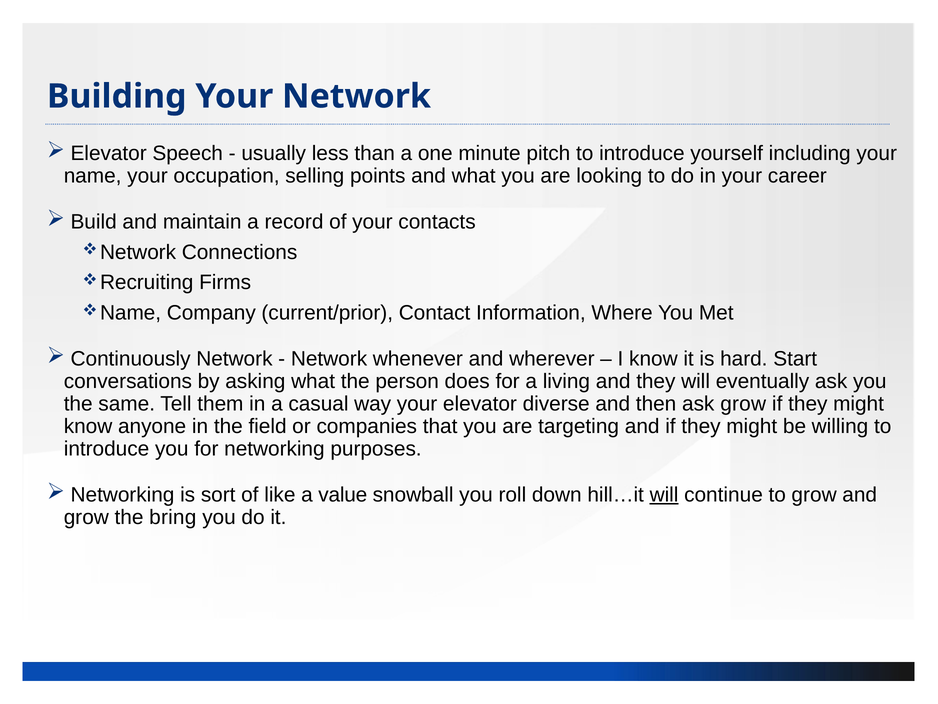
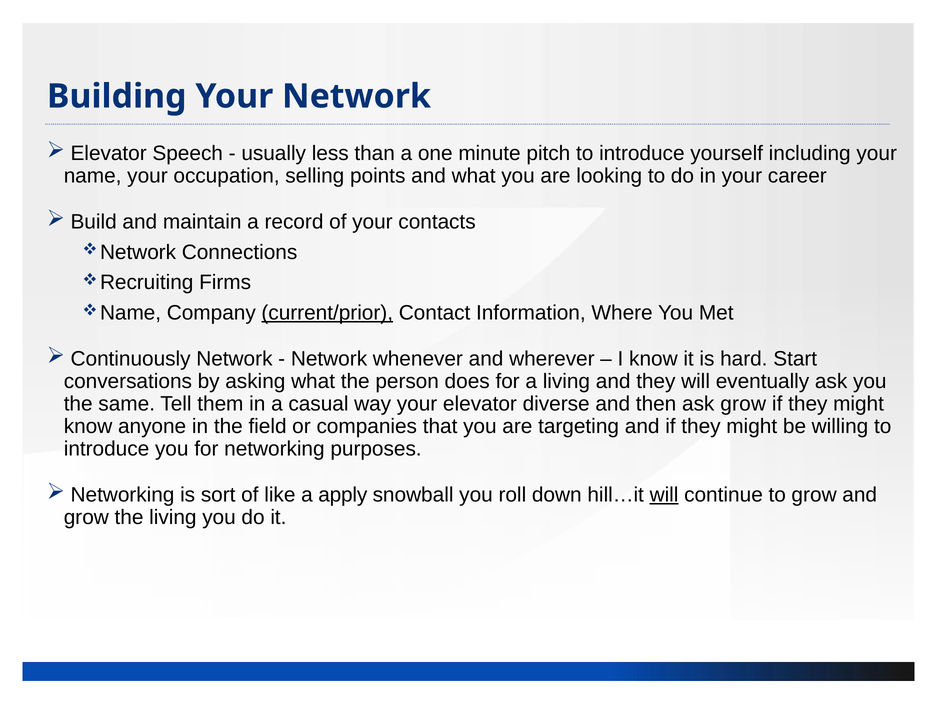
current/prior underline: none -> present (327, 313)
value: value -> apply (343, 494)
the bring: bring -> living (173, 517)
